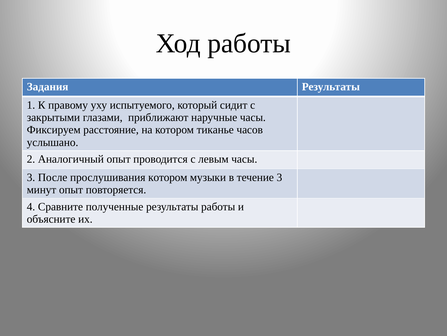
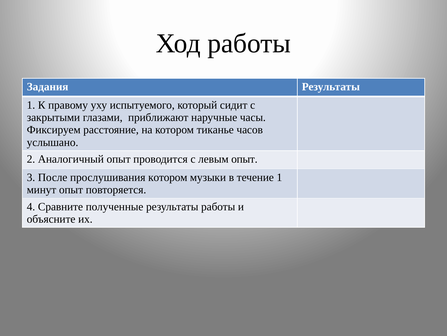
левым часы: часы -> опыт (244, 159)
течение 3: 3 -> 1 (279, 177)
